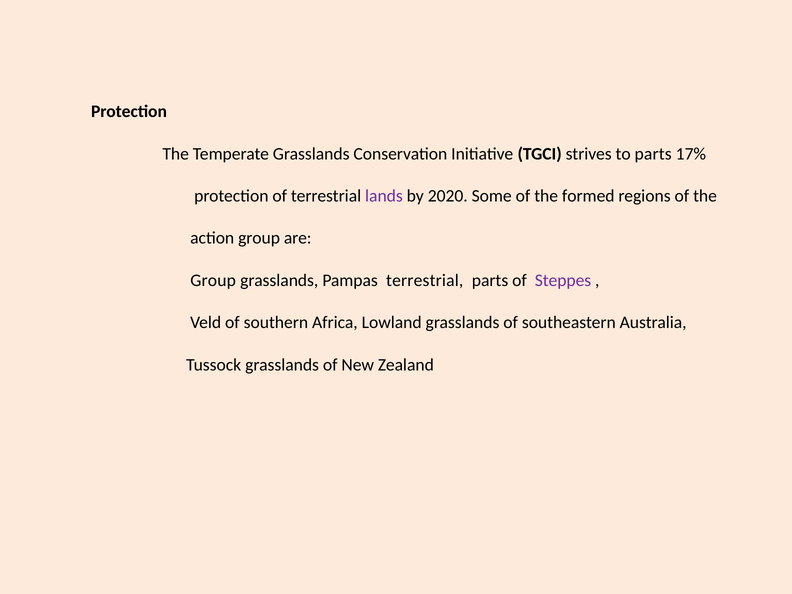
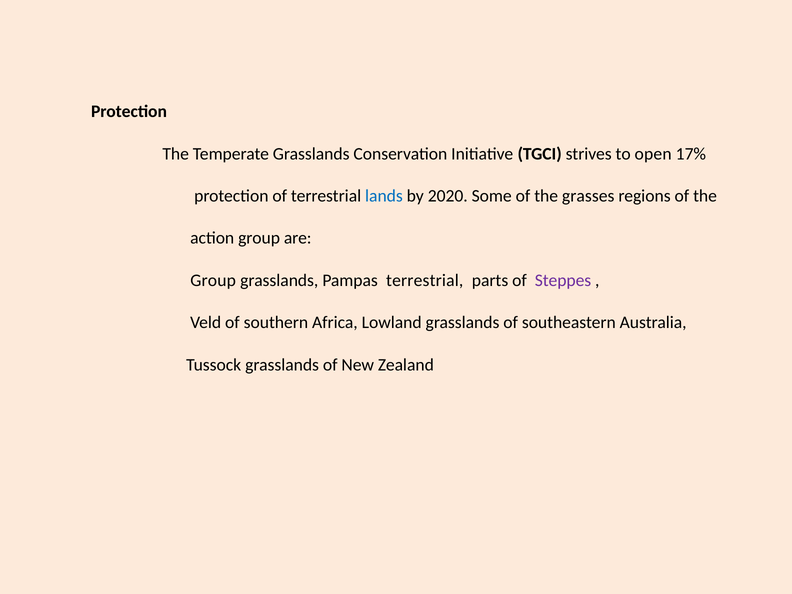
to parts: parts -> open (653, 154)
lands colour: purple -> blue (384, 196)
formed: formed -> grasses (588, 196)
